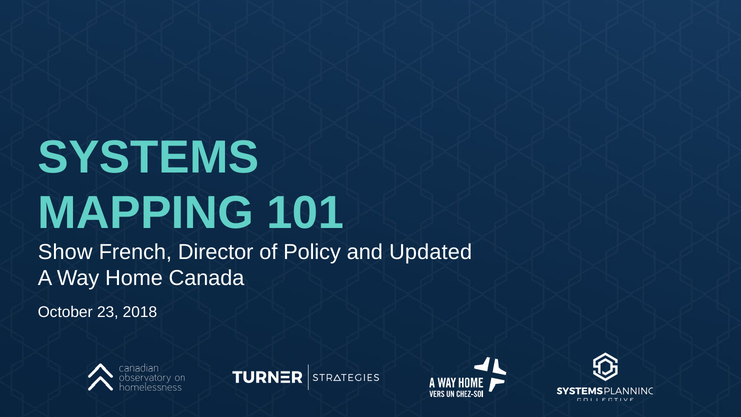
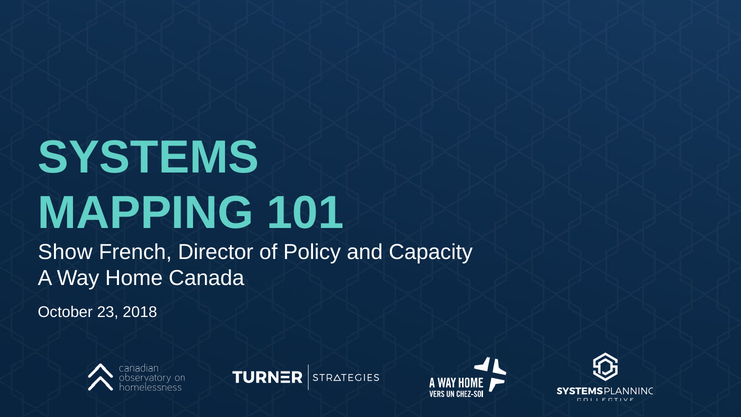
Updated: Updated -> Capacity (431, 252)
